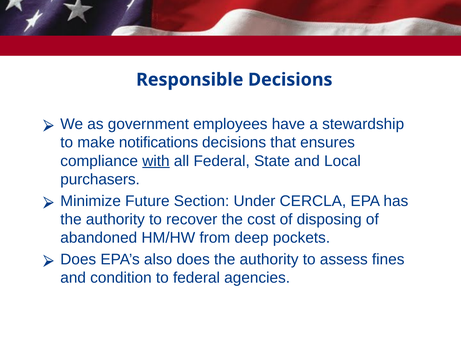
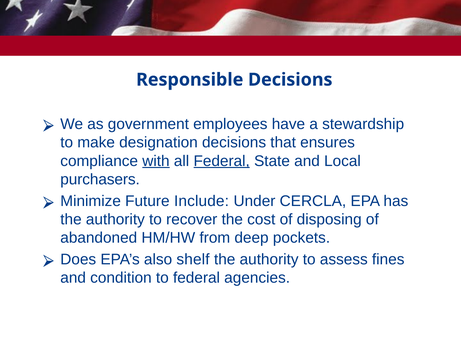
notifications: notifications -> designation (158, 142)
Federal underline: none -> present (222, 161)
Section: Section -> Include (201, 201)
also does: does -> shelf (193, 259)
